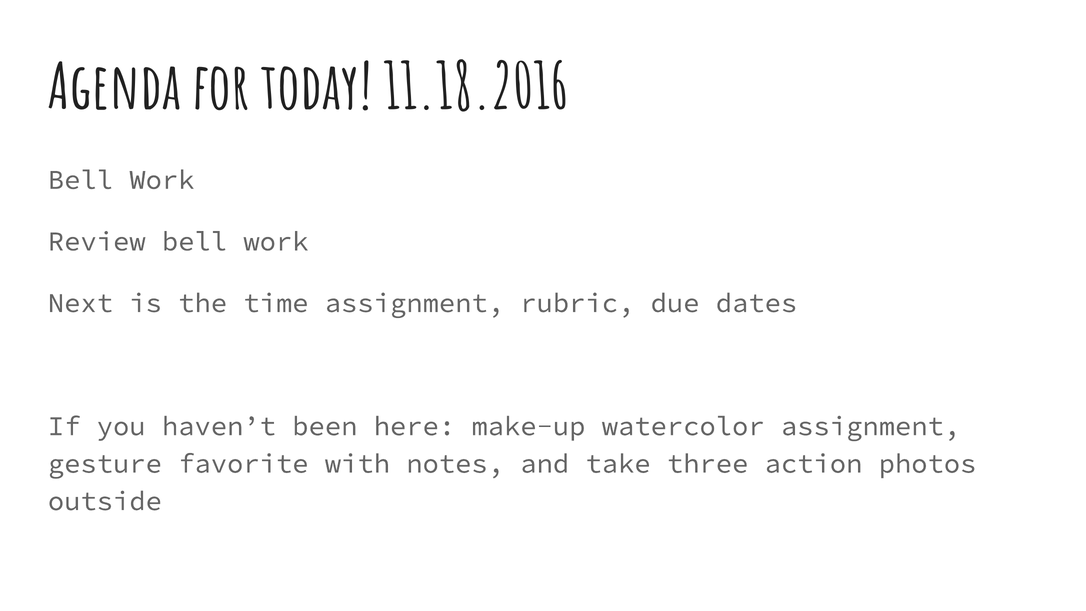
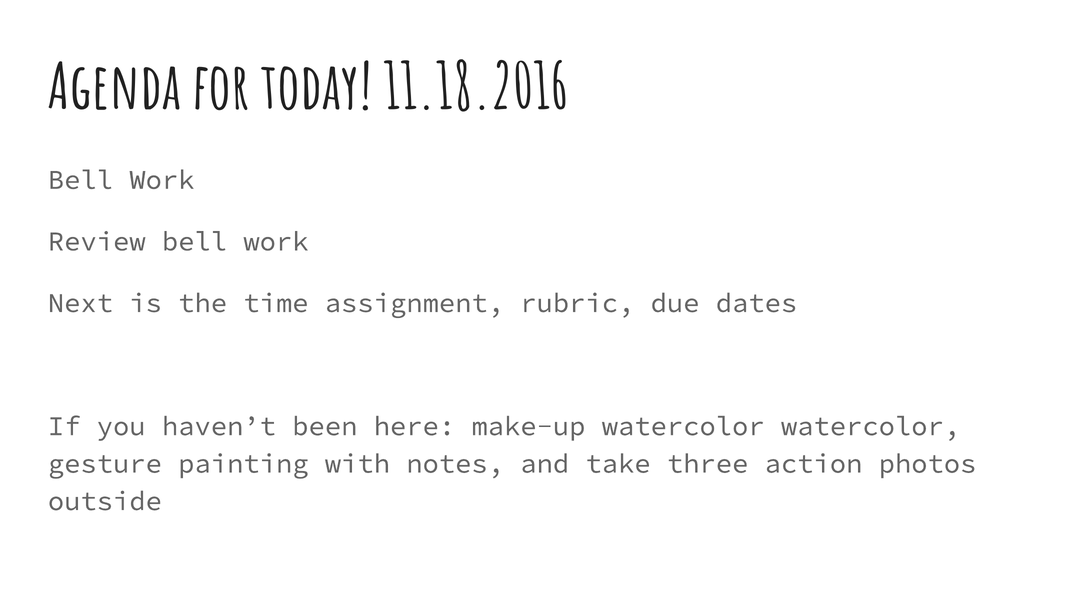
watercolor assignment: assignment -> watercolor (871, 426)
favorite: favorite -> painting (243, 464)
